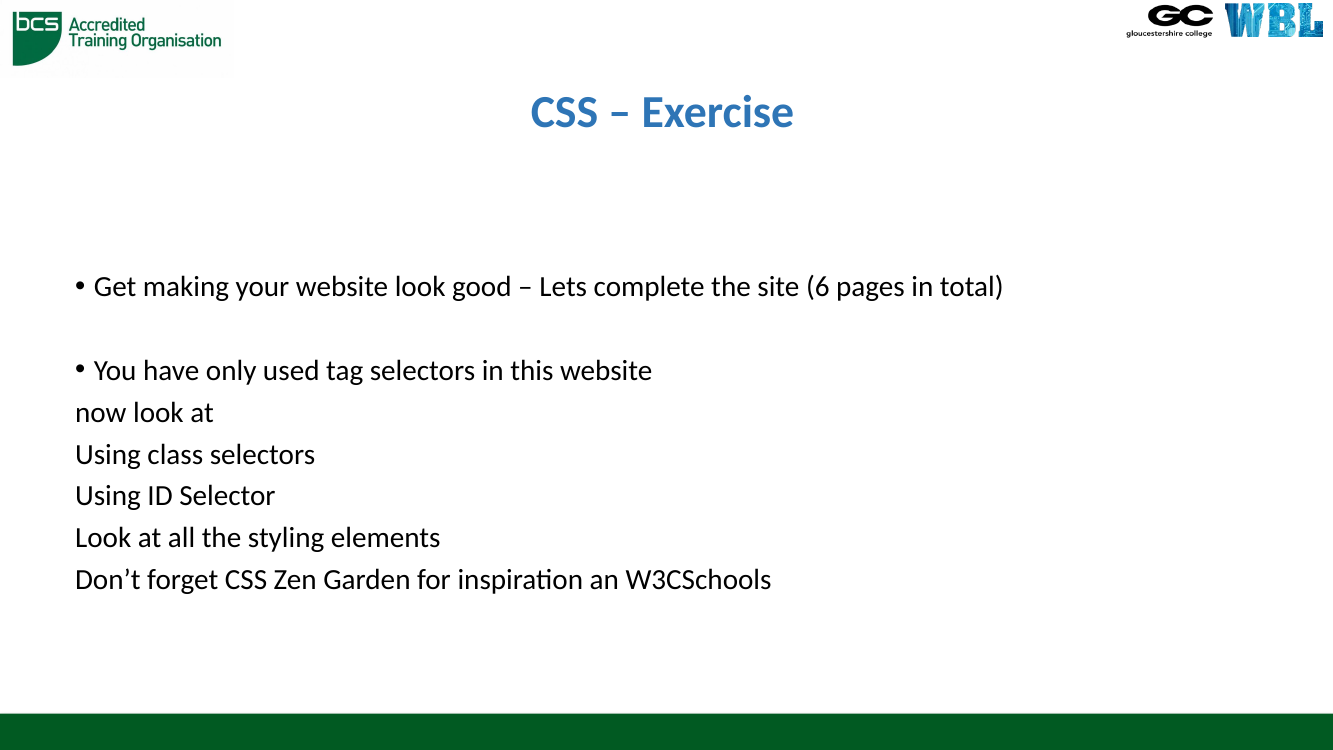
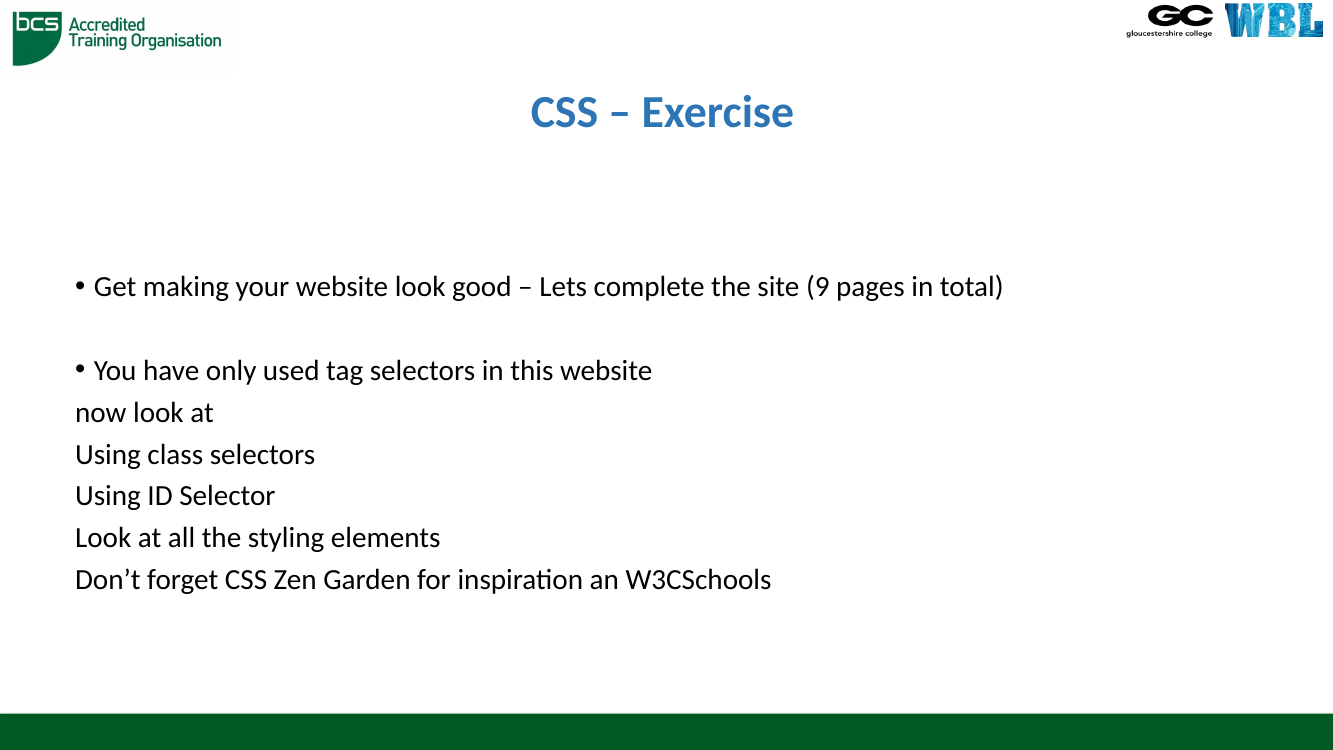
6: 6 -> 9 (818, 287)
